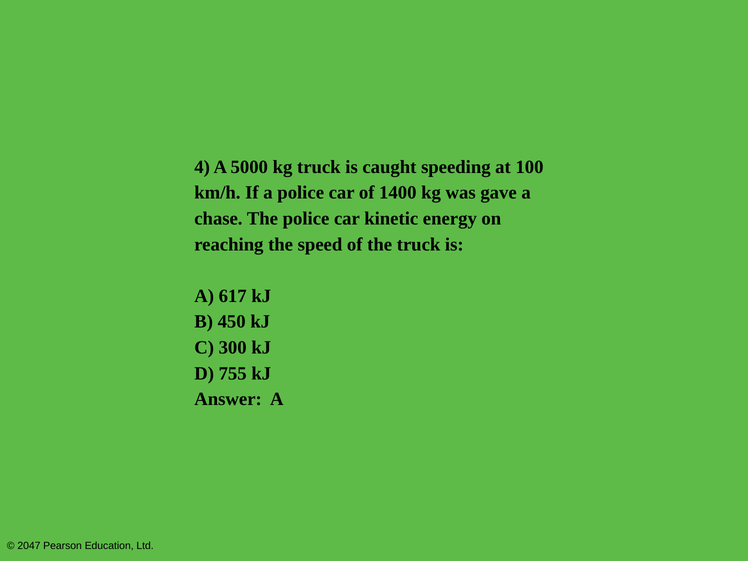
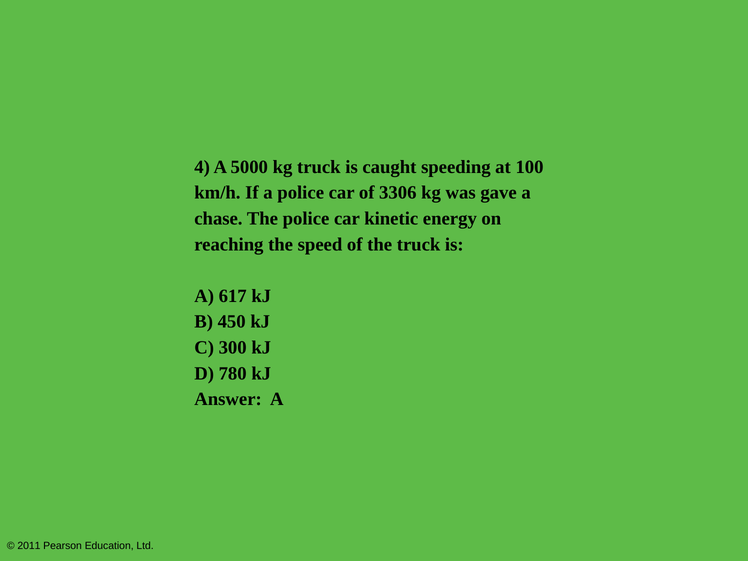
1400: 1400 -> 3306 (398, 193)
755: 755 -> 780 (233, 373)
2047: 2047 -> 2011 (29, 546)
